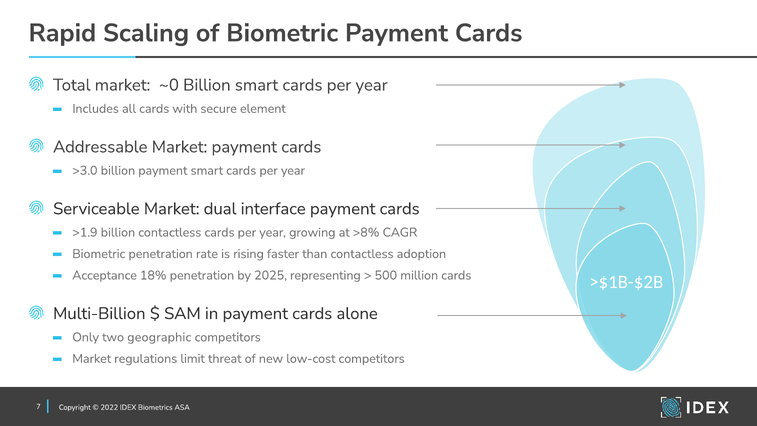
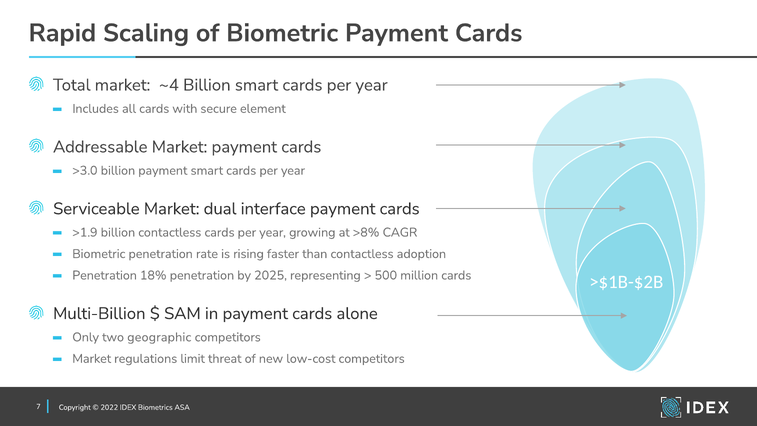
~0: ~0 -> ~4 (169, 85)
Acceptance: Acceptance -> Penetration (105, 275)
